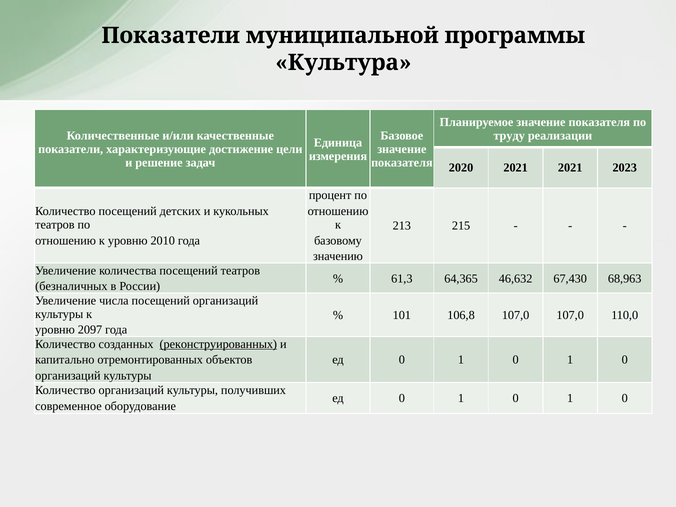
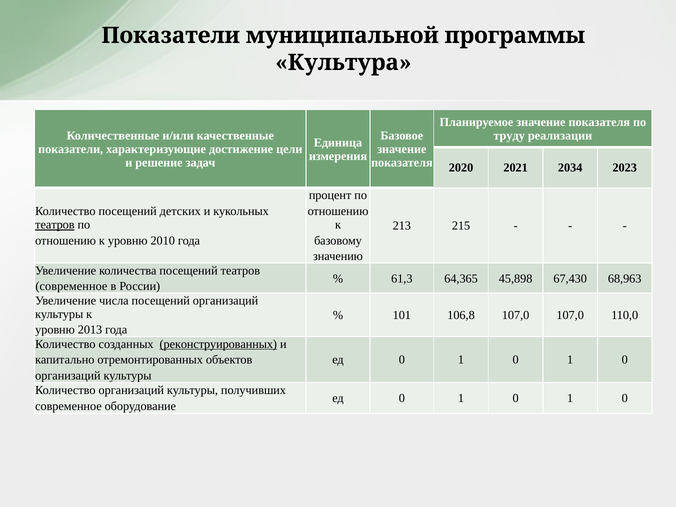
2021 2021: 2021 -> 2034 (570, 168)
театров underline: none -> present (55, 225)
46,632: 46,632 -> 45,898 (516, 279)
безналичных: безналичных -> современное (71, 286)
2097: 2097 -> 2013 (90, 330)
